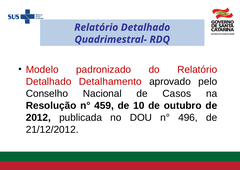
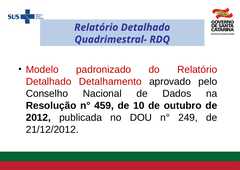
Casos: Casos -> Dados (177, 93)
496: 496 -> 249 (188, 117)
